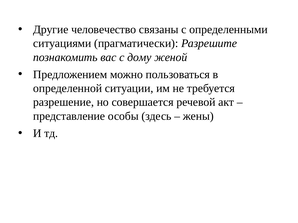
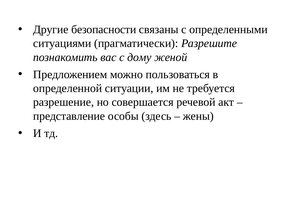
человечество: человечество -> безопасности (104, 30)
